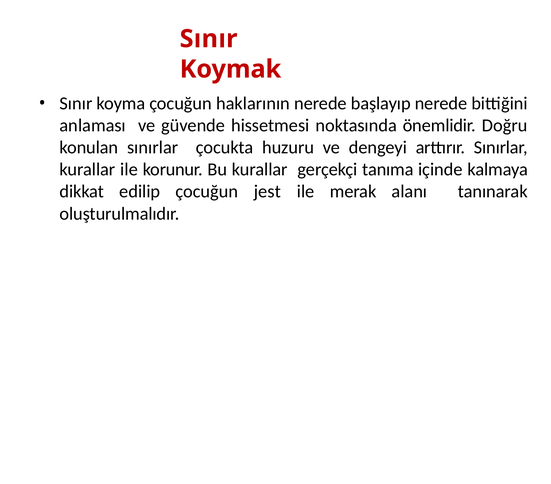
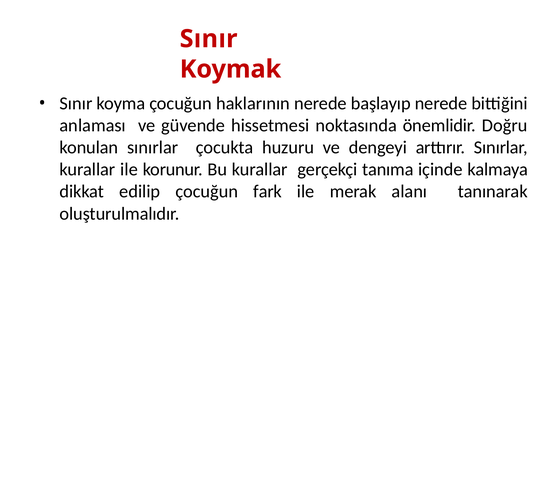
jest: jest -> fark (268, 191)
